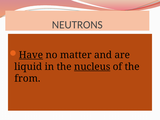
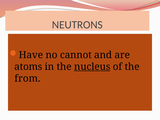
Have underline: present -> none (31, 55)
matter: matter -> cannot (76, 55)
liquid: liquid -> atoms (28, 67)
